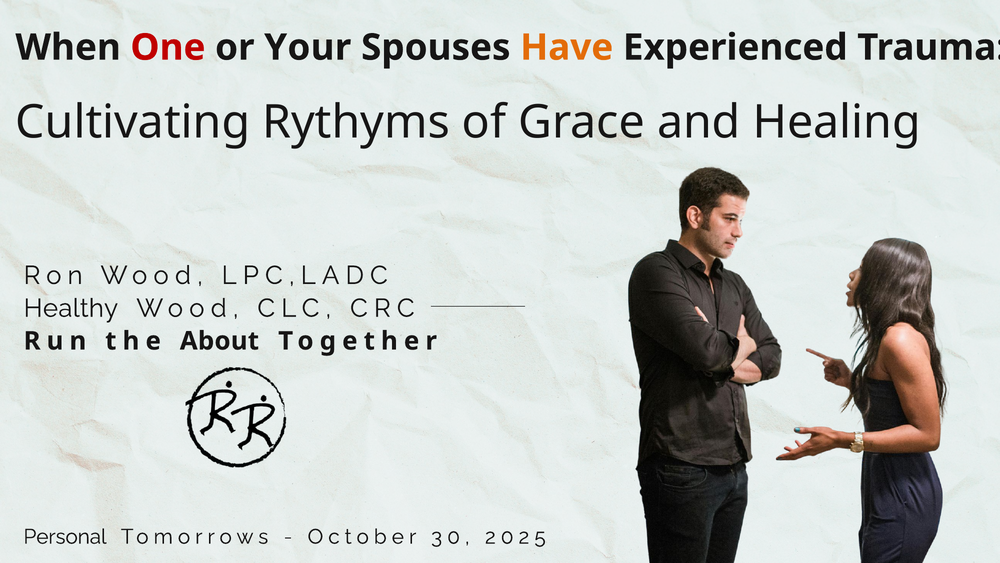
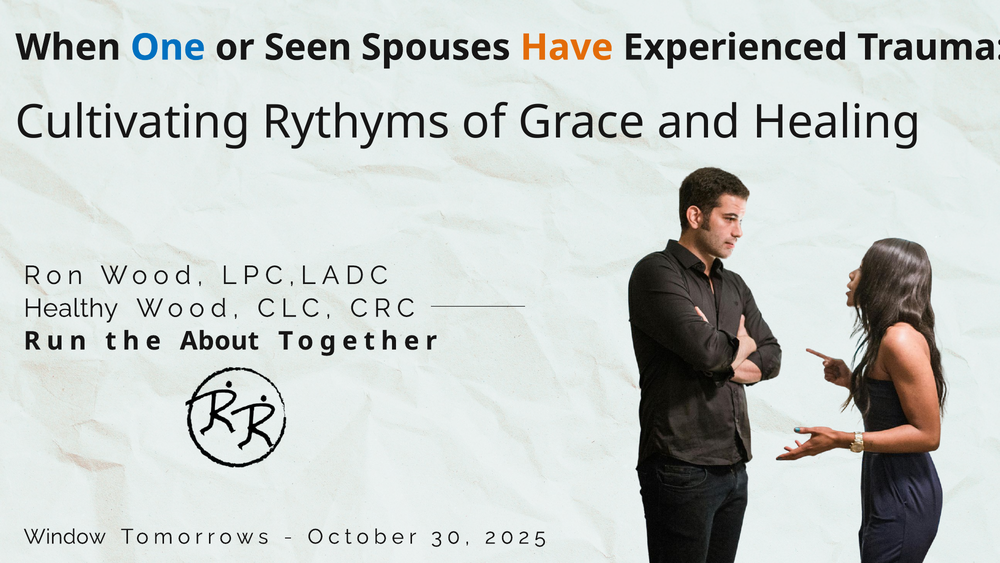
One colour: red -> blue (168, 47)
Your: Your -> Seen (308, 47)
Personal: Personal -> Window (65, 536)
